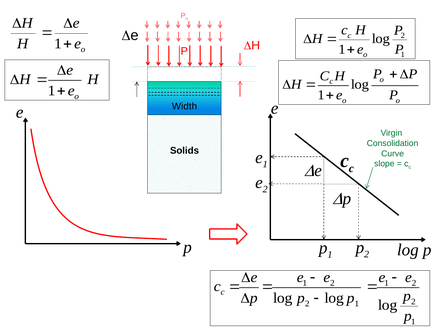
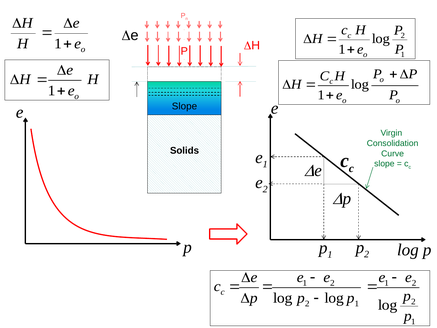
Width: Width -> Slope (184, 106)
